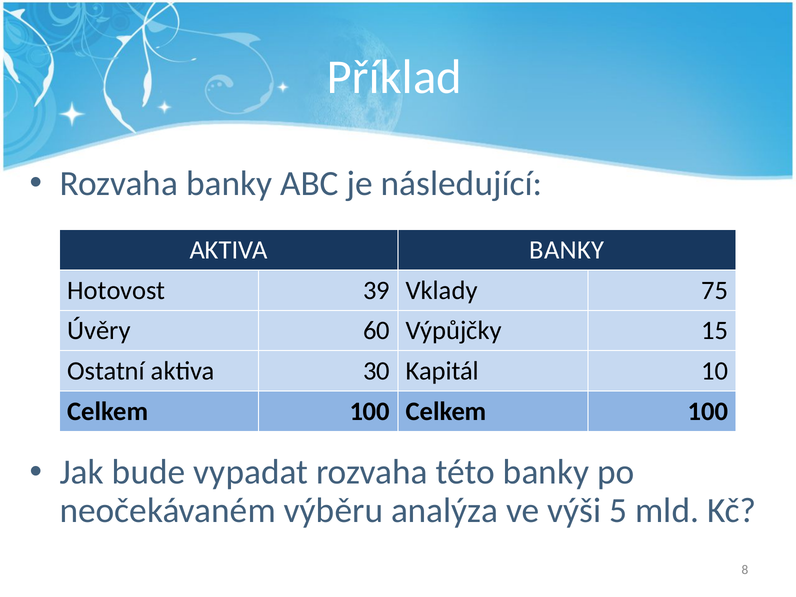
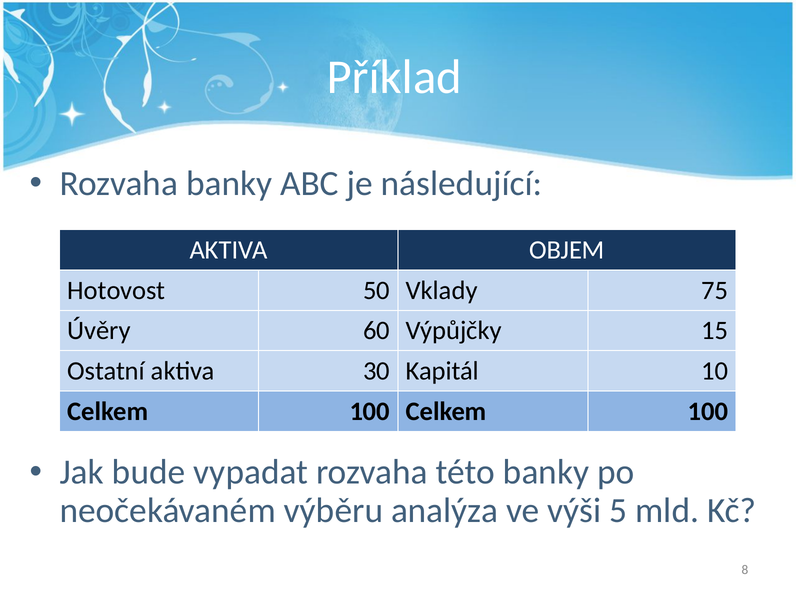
AKTIVA BANKY: BANKY -> OBJEM (567, 250)
39: 39 -> 50 (376, 290)
